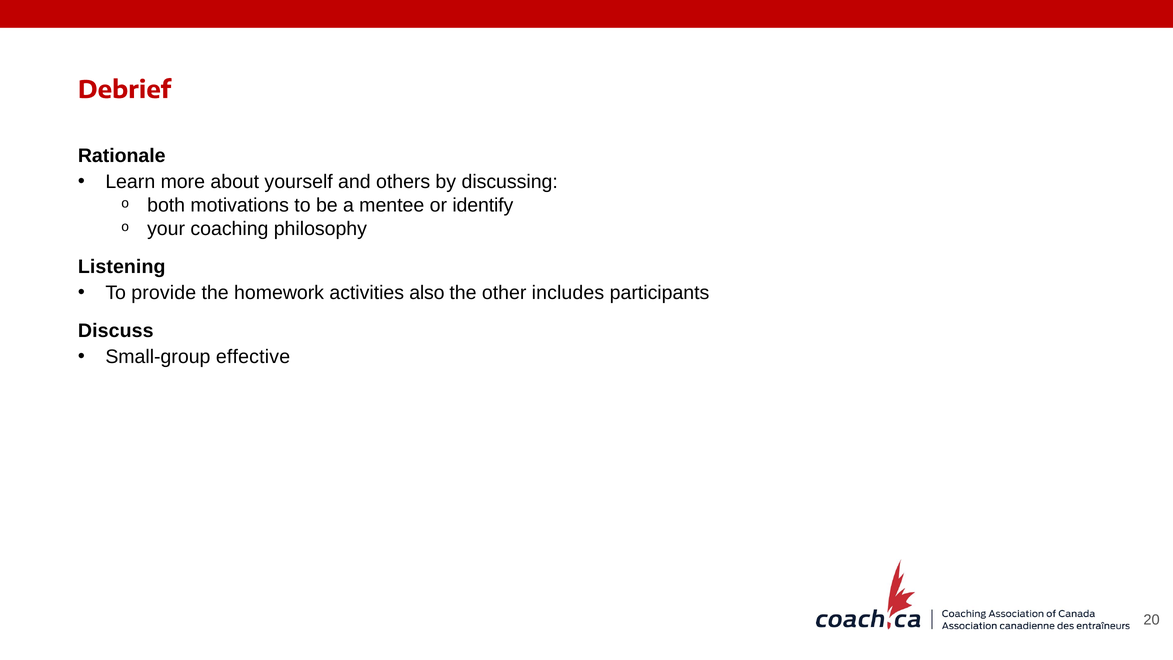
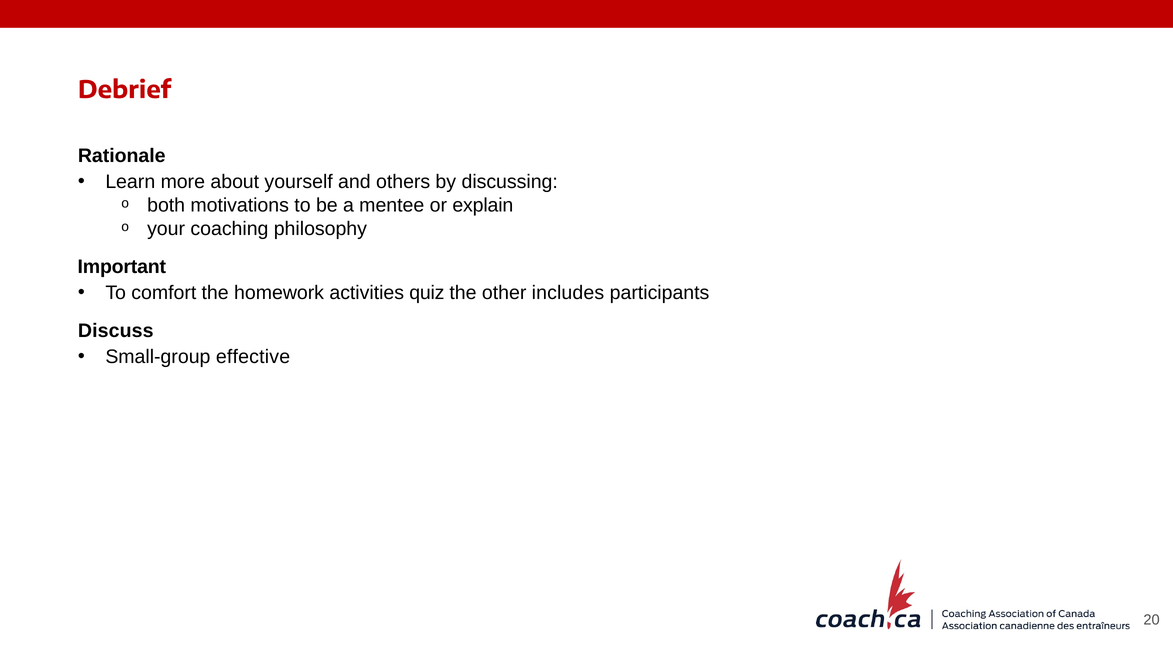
identify: identify -> explain (483, 205)
Listening: Listening -> Important (122, 267)
provide: provide -> comfort (164, 293)
also: also -> quiz (427, 293)
